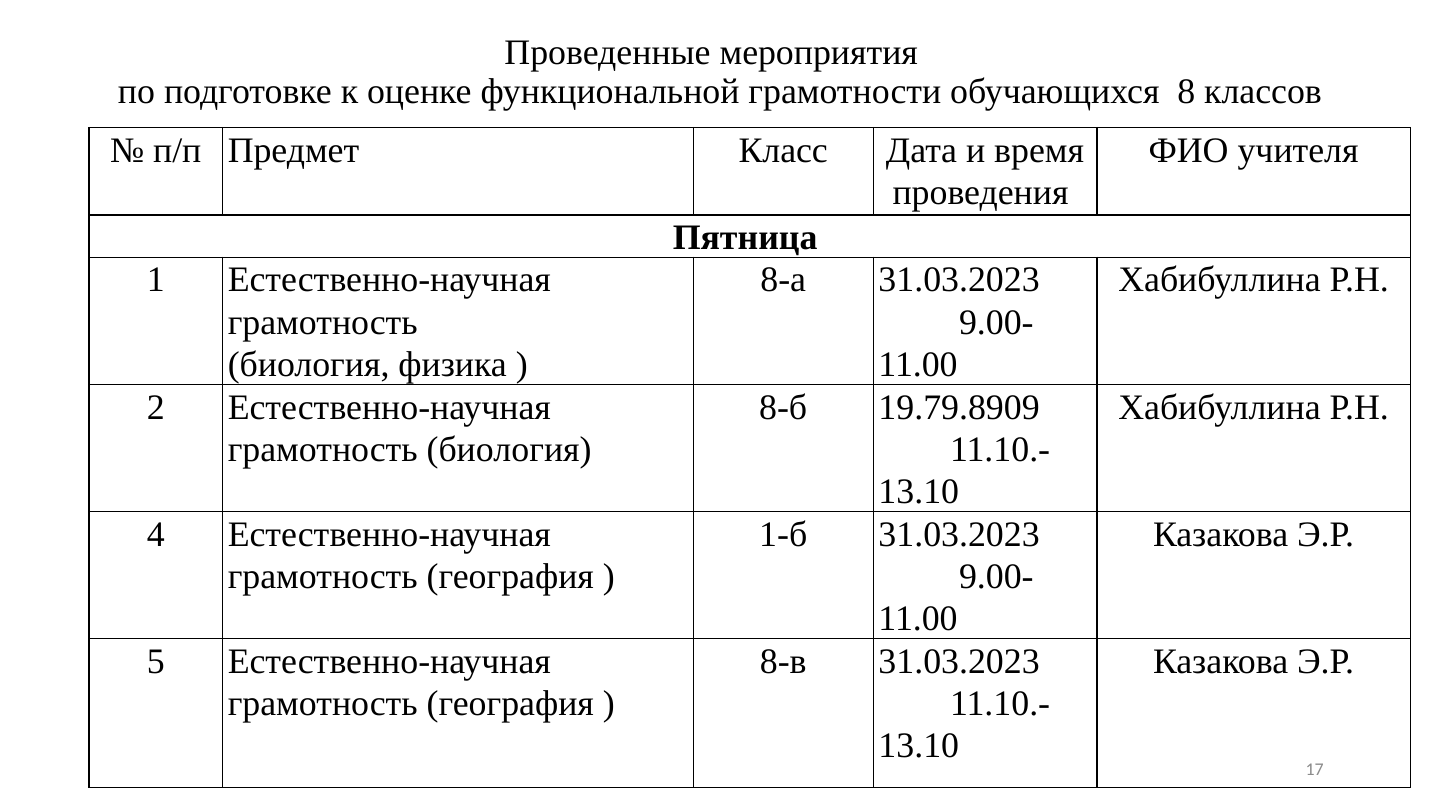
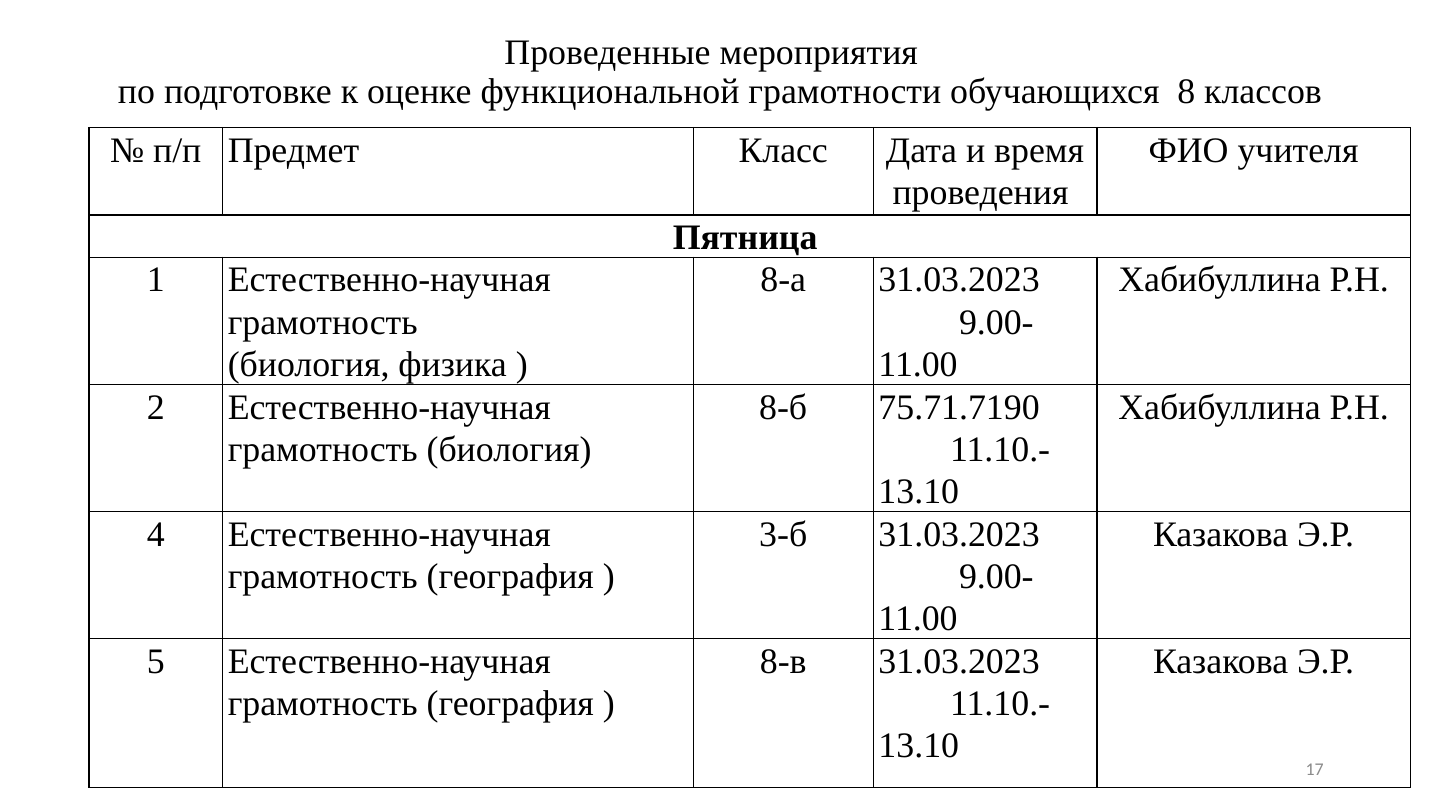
19.79.8909: 19.79.8909 -> 75.71.7190 (959, 407)
1-б: 1-б -> 3-б (783, 534)
